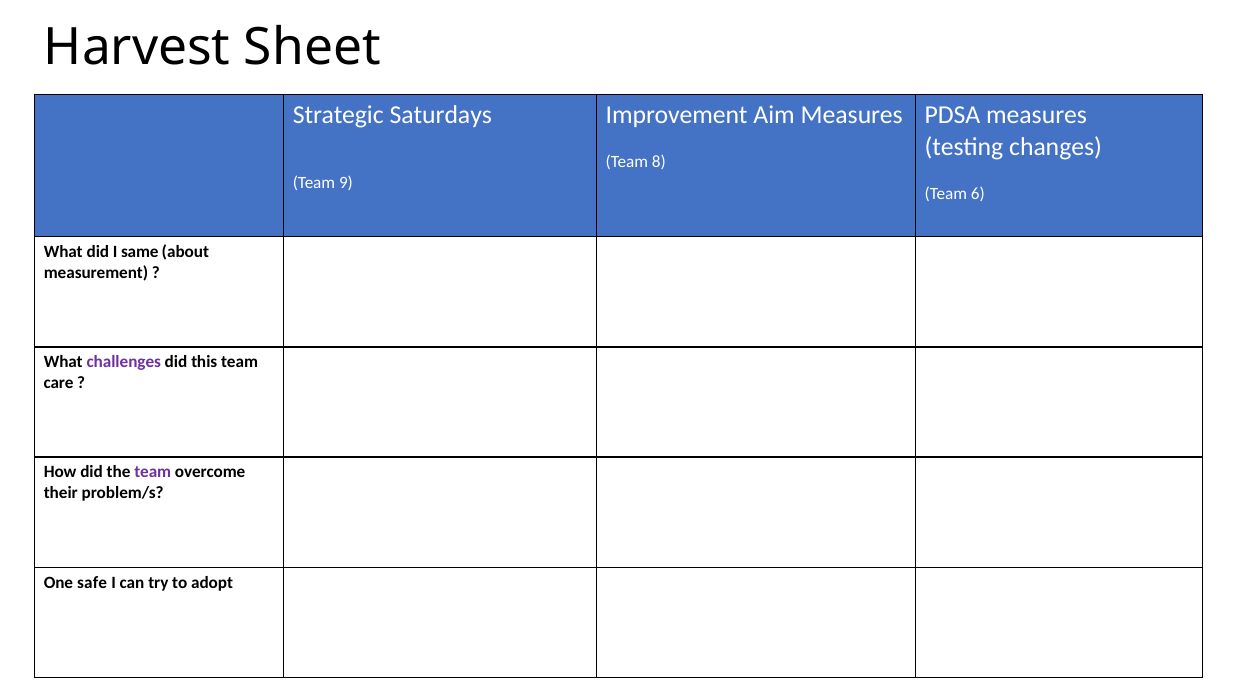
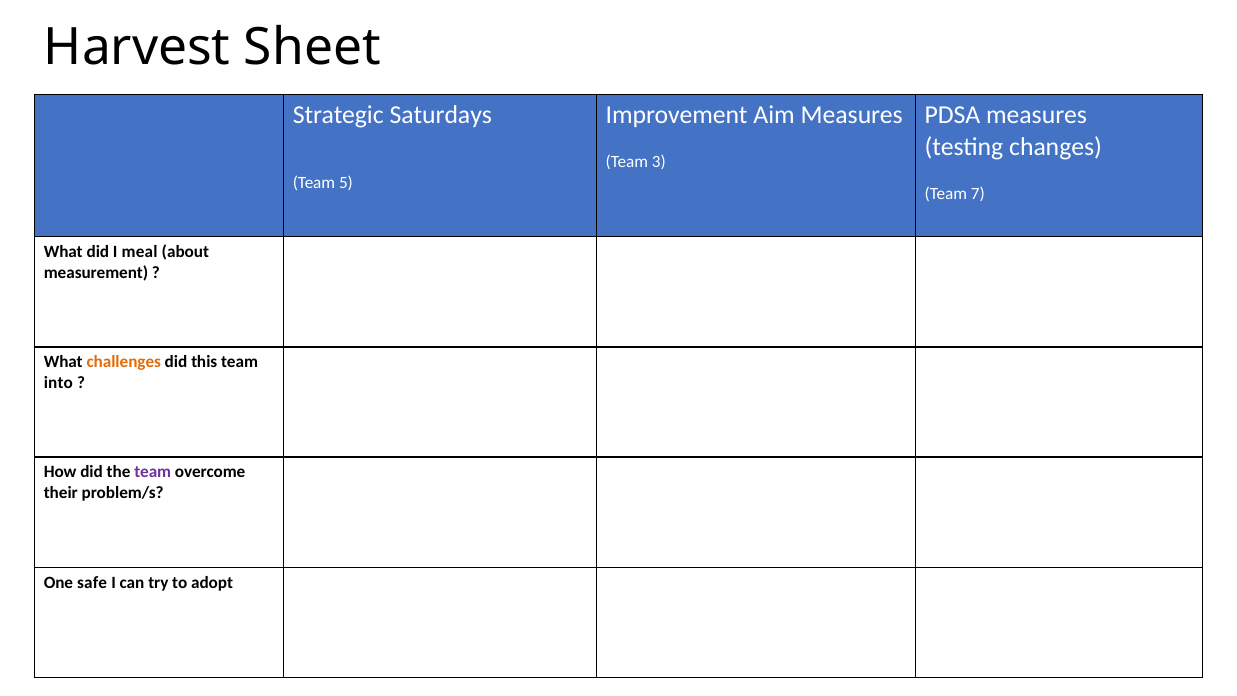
8: 8 -> 3 (659, 162)
9: 9 -> 5 (346, 183)
6: 6 -> 7 (978, 193)
same: same -> meal (140, 252)
challenges colour: purple -> orange (124, 362)
care: care -> into (58, 383)
